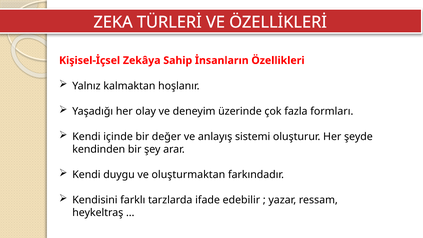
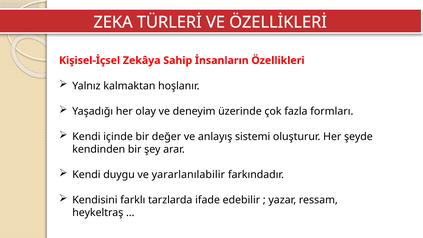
oluşturmaktan: oluşturmaktan -> yararlanılabilir (188, 175)
